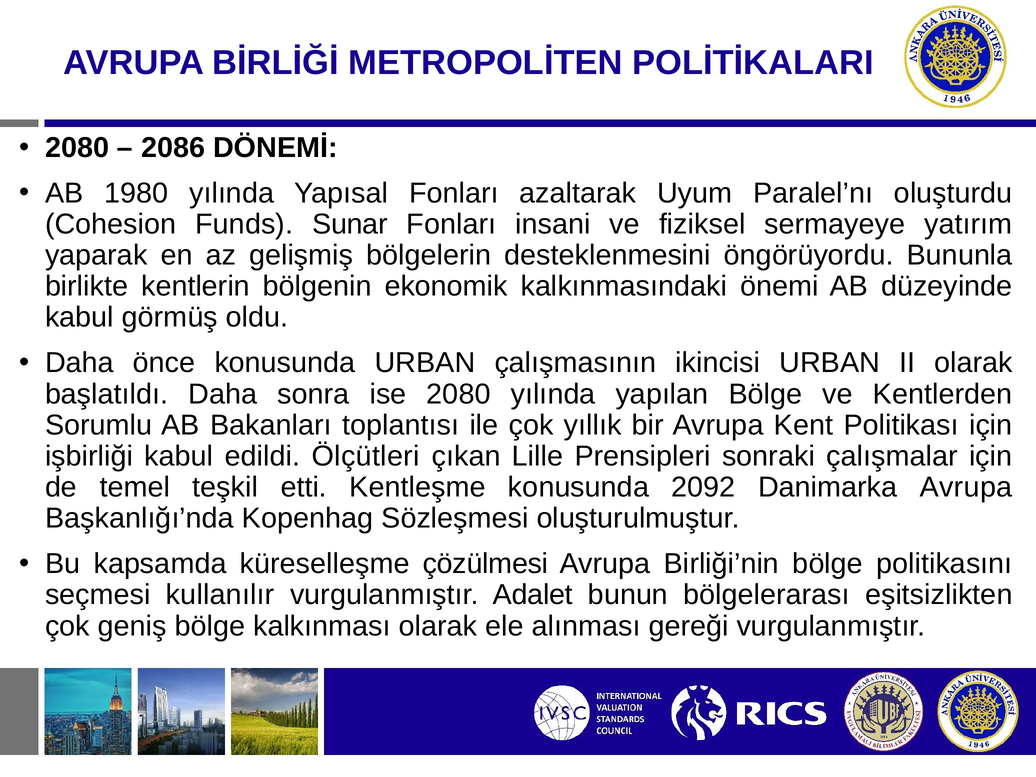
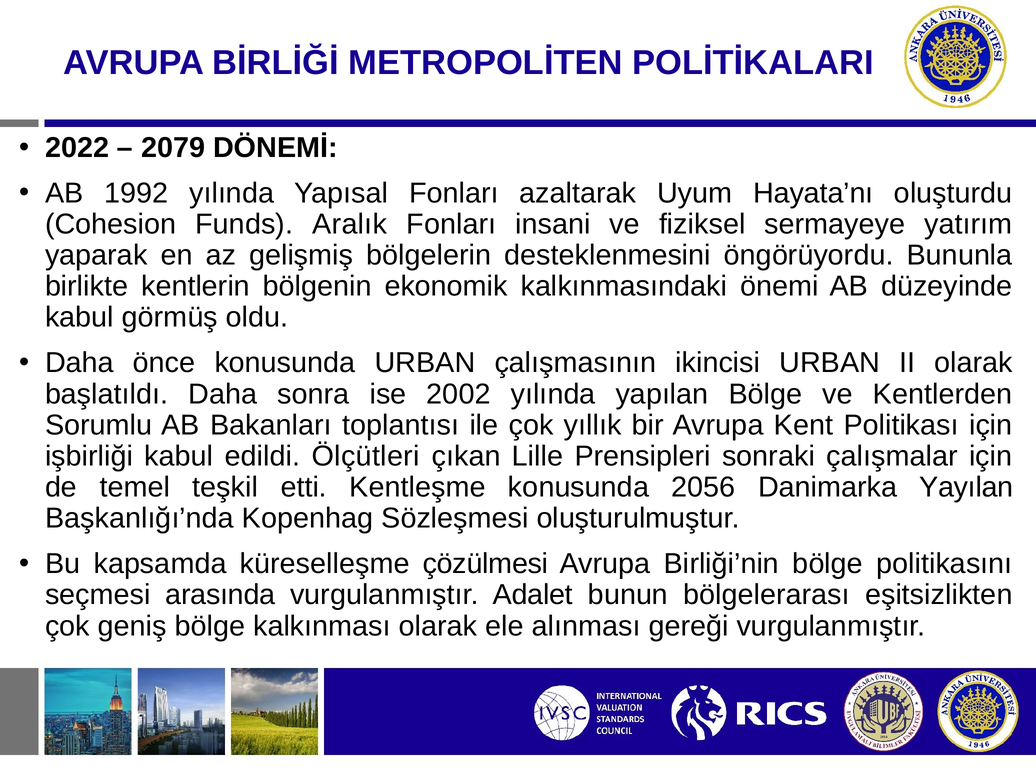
2080: 2080 -> 2022 (77, 148)
2086: 2086 -> 2079 (173, 148)
1980: 1980 -> 1992 (136, 193)
Paralel’nı: Paralel’nı -> Hayata’nı (813, 193)
Sunar: Sunar -> Aralık (350, 224)
ise 2080: 2080 -> 2002 (458, 394)
2092: 2092 -> 2056 (703, 487)
Danimarka Avrupa: Avrupa -> Yayılan (966, 487)
kullanılır: kullanılır -> arasında (220, 595)
